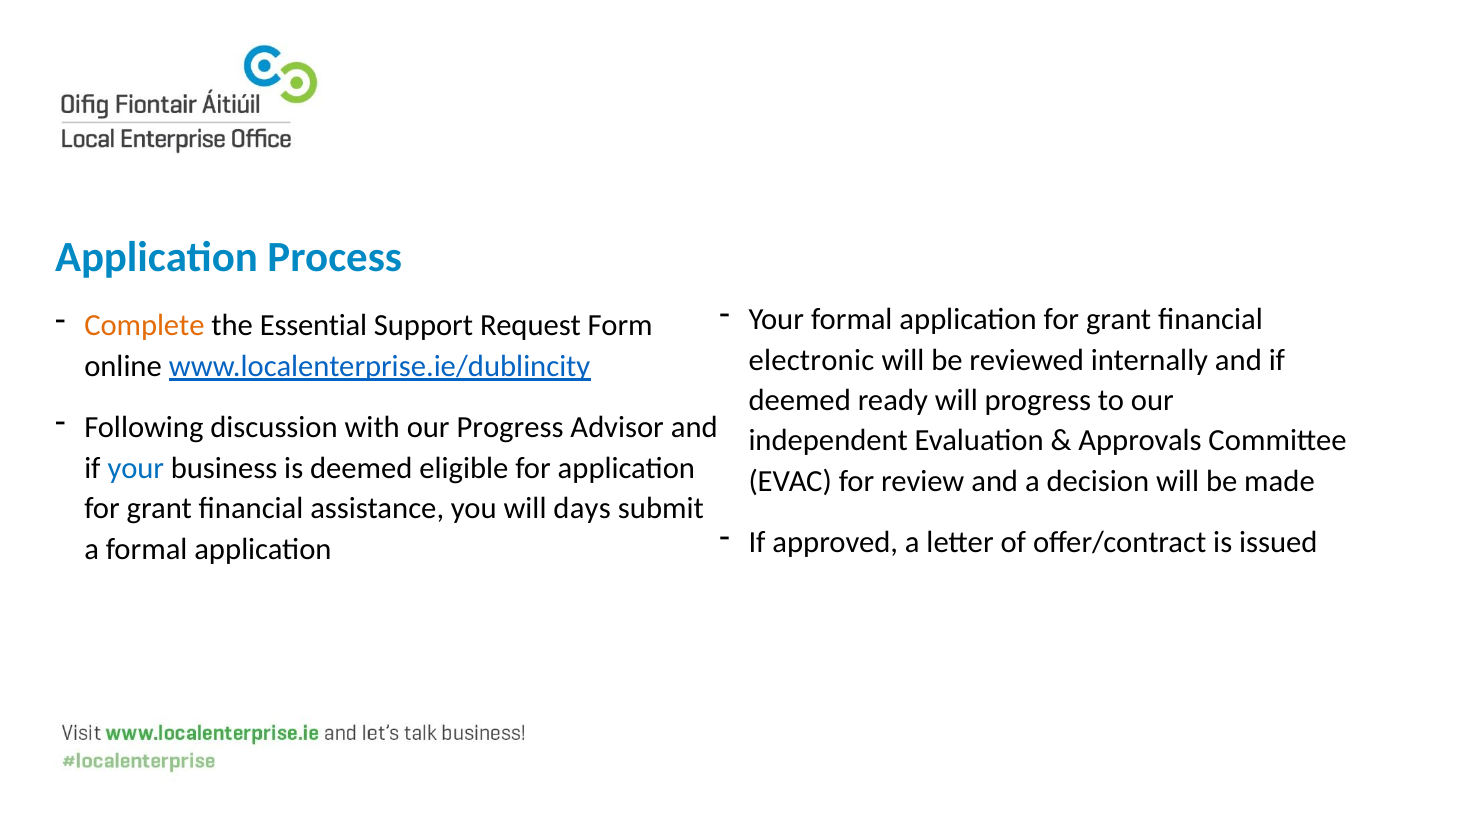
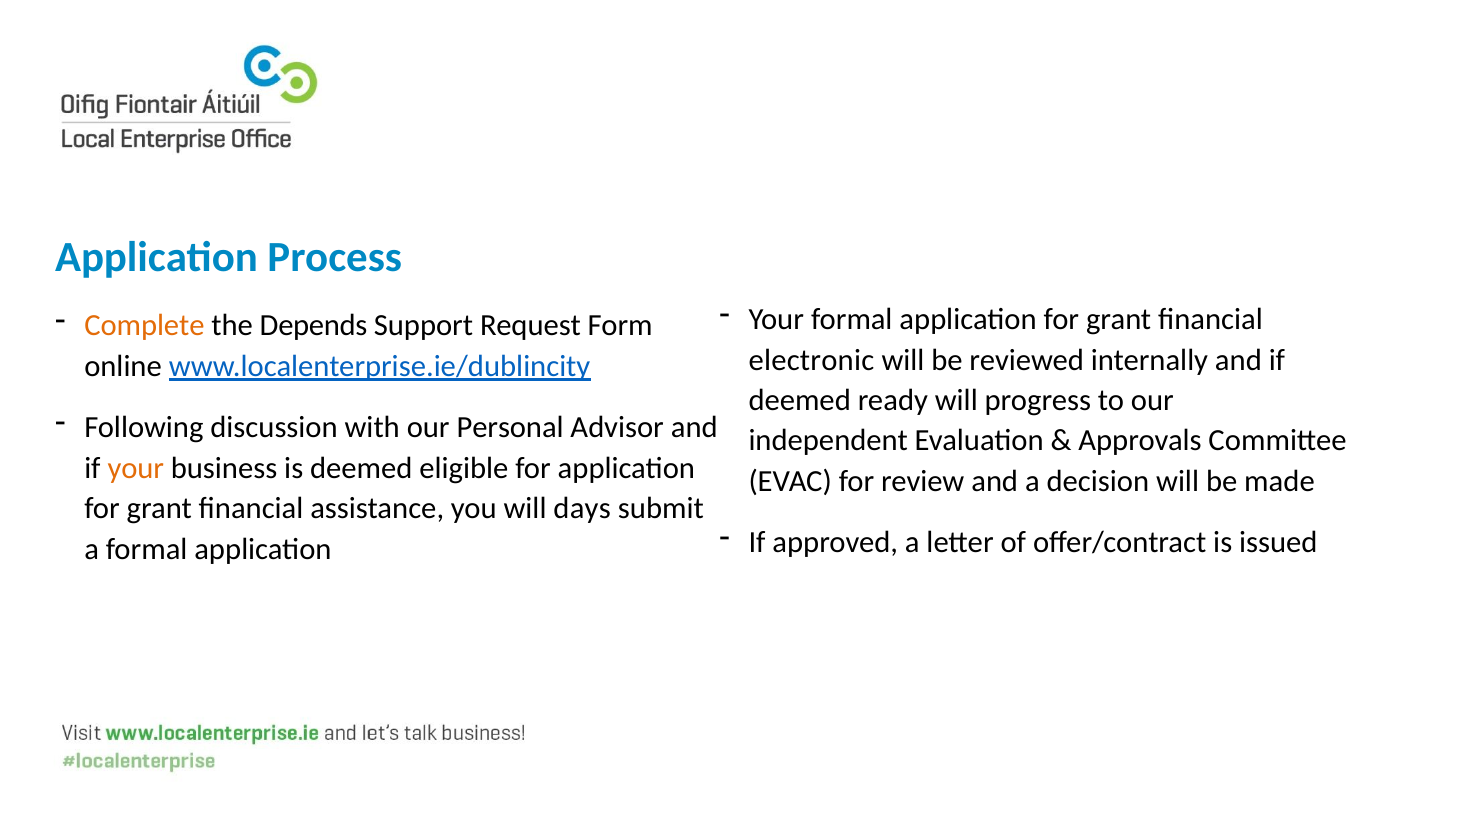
Essential: Essential -> Depends (314, 325)
our Progress: Progress -> Personal (510, 428)
your colour: blue -> orange (136, 468)
